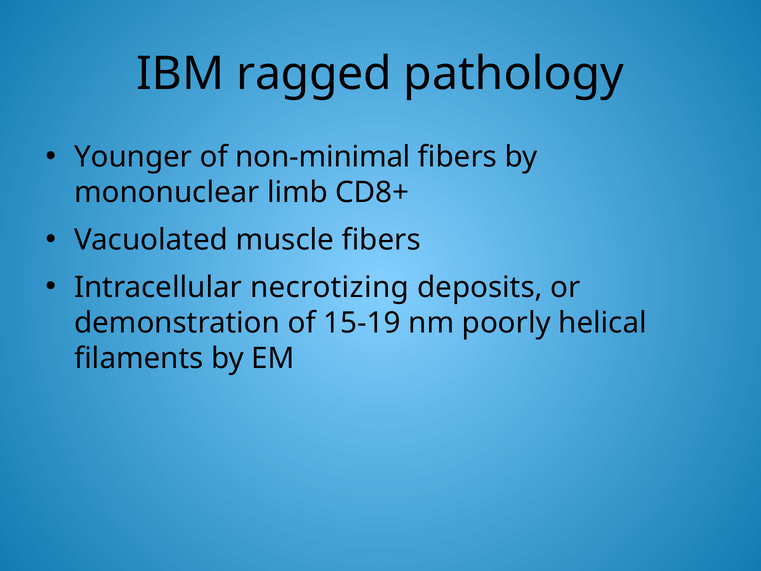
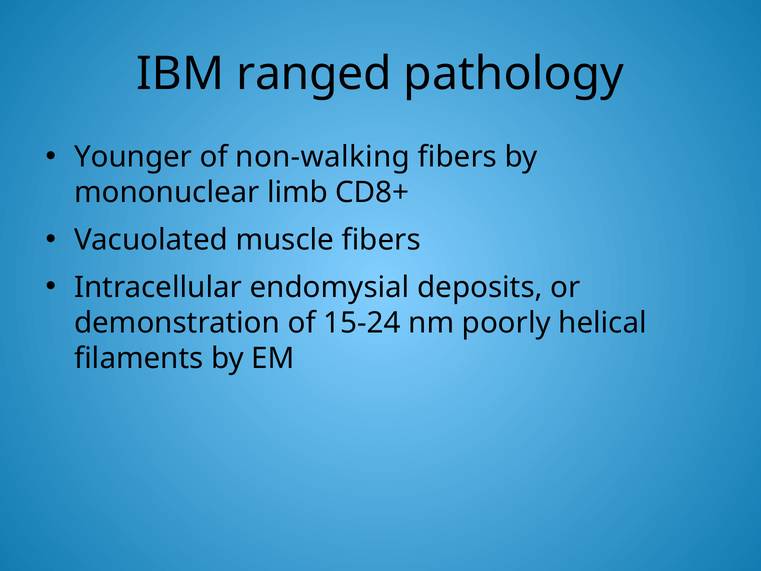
ragged: ragged -> ranged (314, 74)
non-minimal: non-minimal -> non-walking (323, 157)
necrotizing: necrotizing -> endomysial (330, 287)
15-19: 15-19 -> 15-24 (362, 323)
